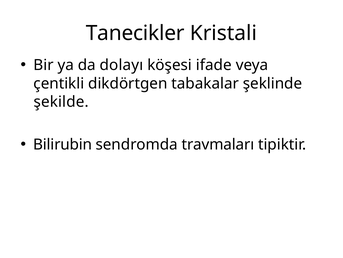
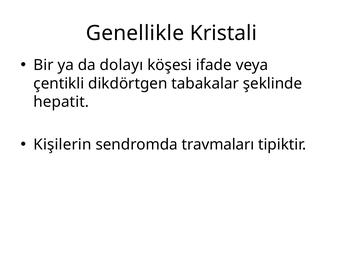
Tanecikler: Tanecikler -> Genellikle (135, 33)
şekilde: şekilde -> hepatit (61, 102)
Bilirubin: Bilirubin -> Kişilerin (62, 144)
